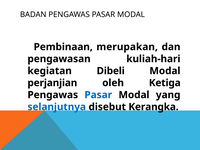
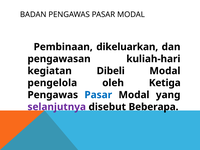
merupakan: merupakan -> dikeluarkan (127, 47)
perjanjian: perjanjian -> pengelola (52, 83)
selanjutnya colour: blue -> purple (57, 107)
Kerangka: Kerangka -> Beberapa (154, 107)
